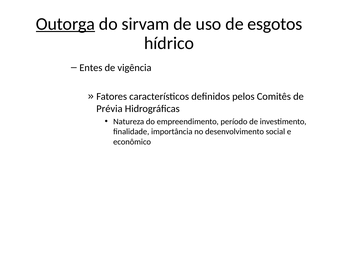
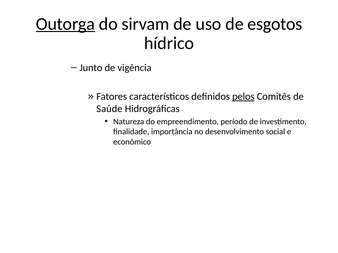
Entes: Entes -> Junto (91, 68)
pelos underline: none -> present (243, 97)
Prévia: Prévia -> Saúde (109, 109)
